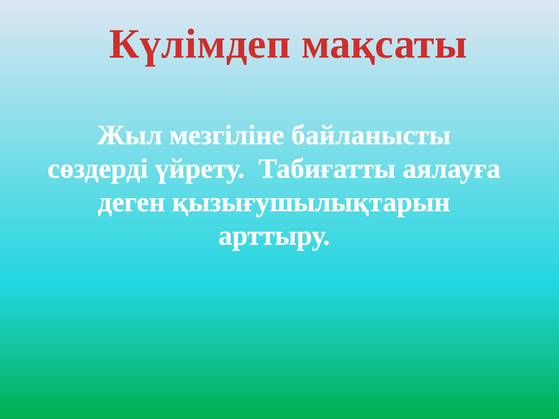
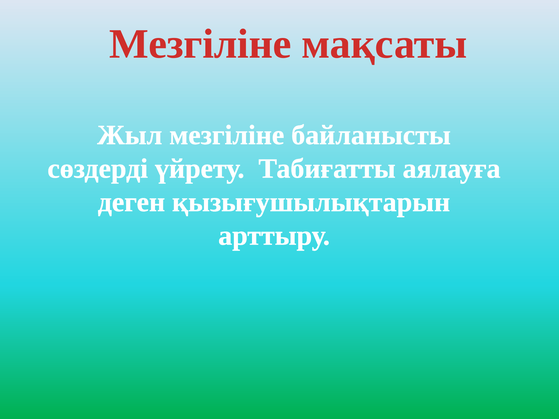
Күлімдеп: Күлімдеп -> Мезгіліне (200, 44)
